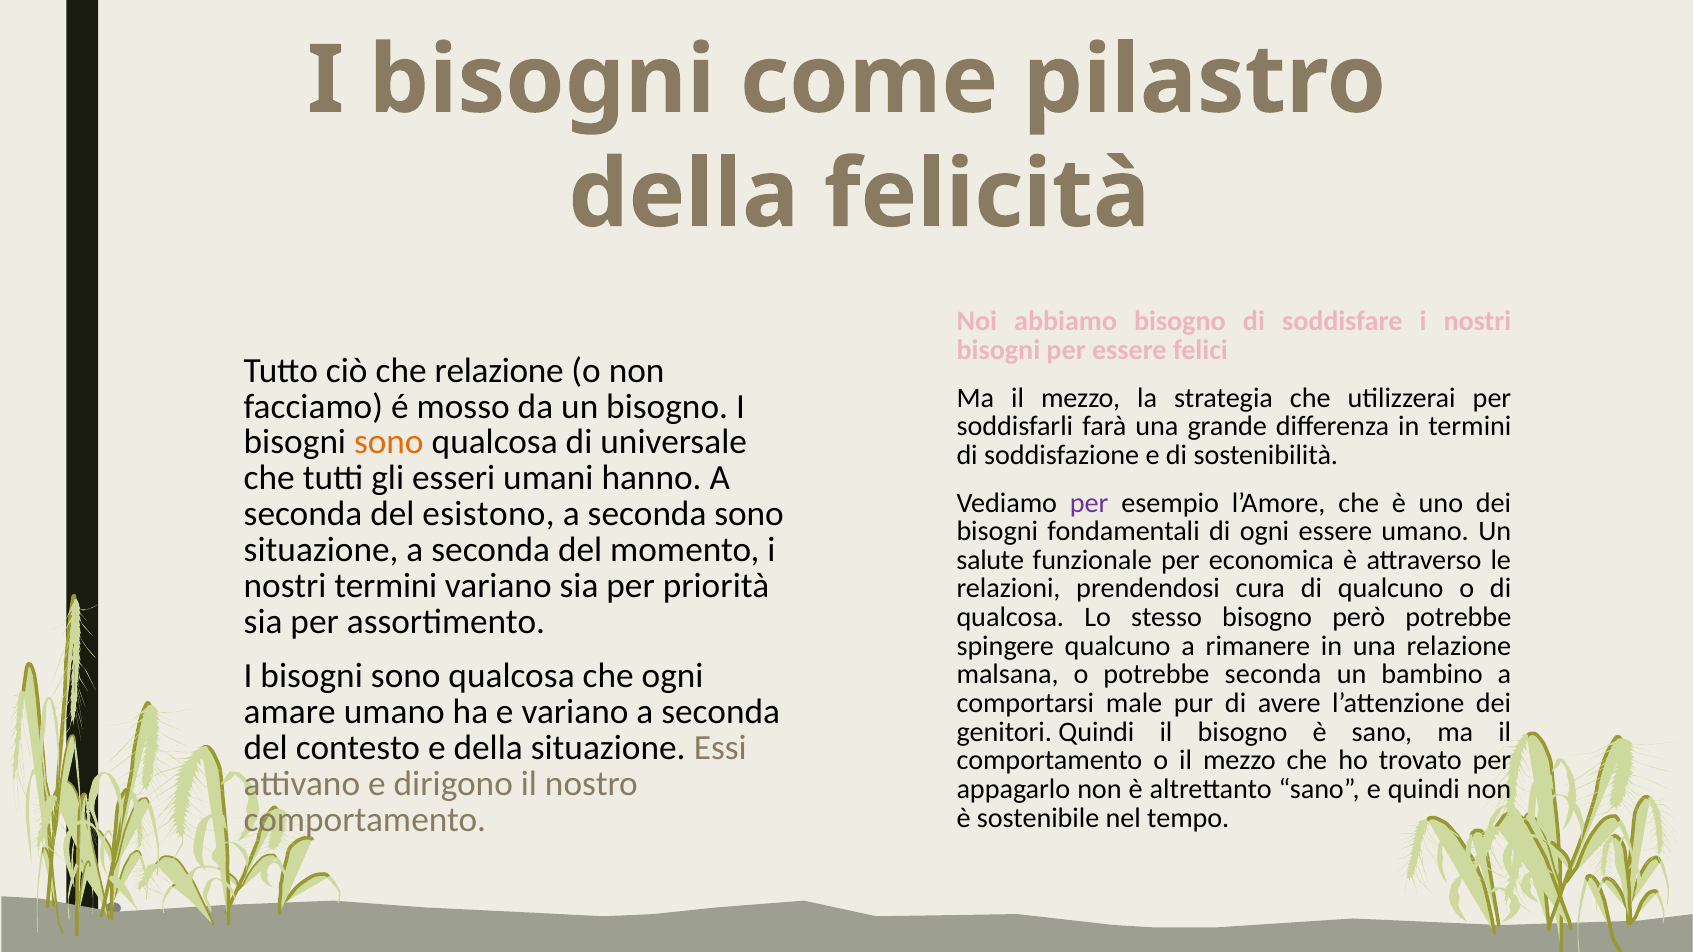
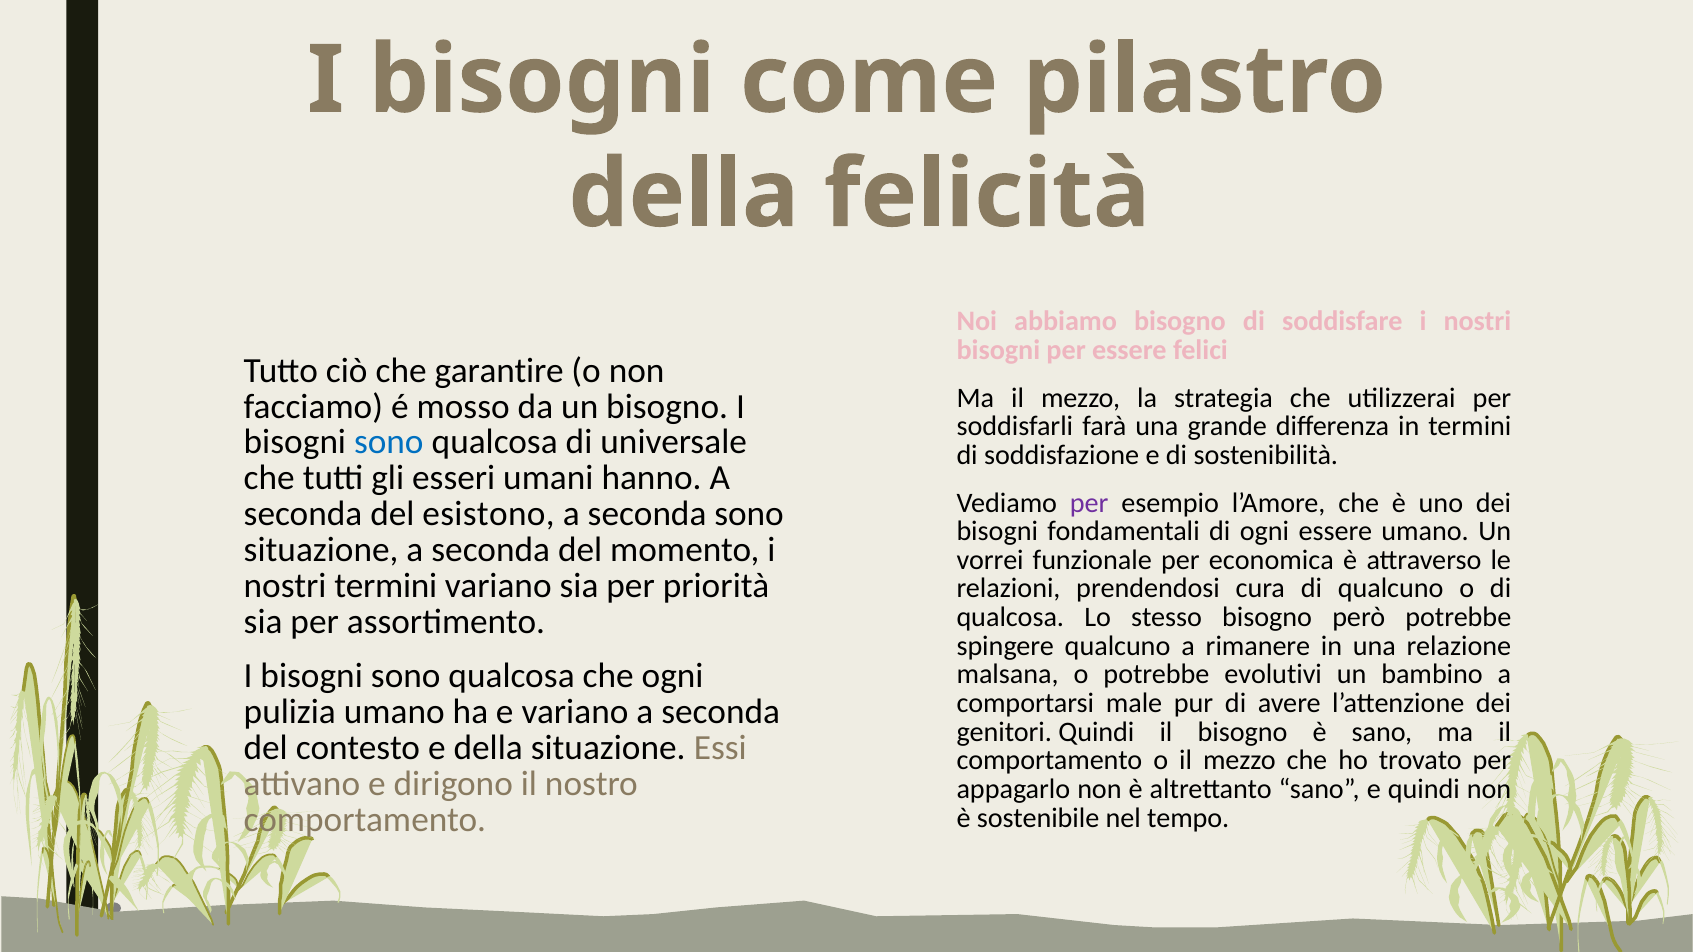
che relazione: relazione -> garantire (499, 371)
sono colour: orange -> blue (389, 442)
salute: salute -> vorrei (990, 560)
potrebbe seconda: seconda -> evolutivi (1273, 675)
amare: amare -> pulizia (290, 712)
